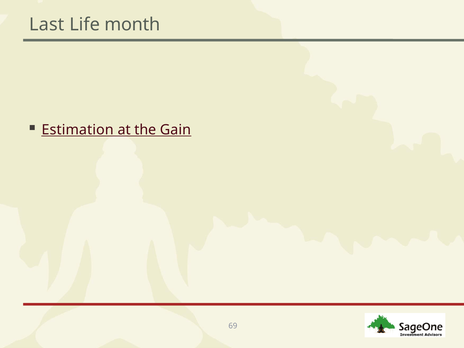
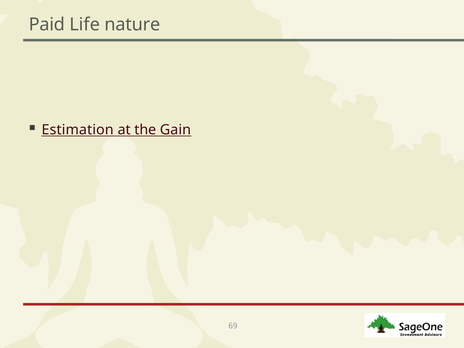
Last: Last -> Paid (47, 25)
month: month -> nature (132, 25)
